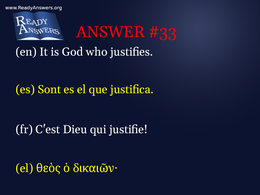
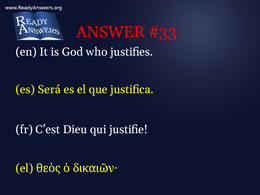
Sont: Sont -> Será (49, 89)
